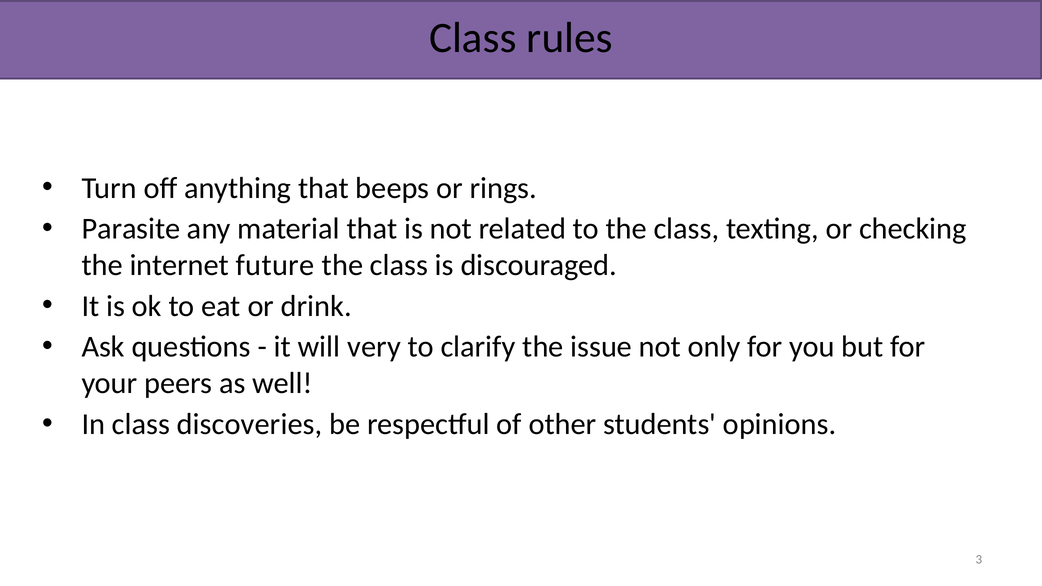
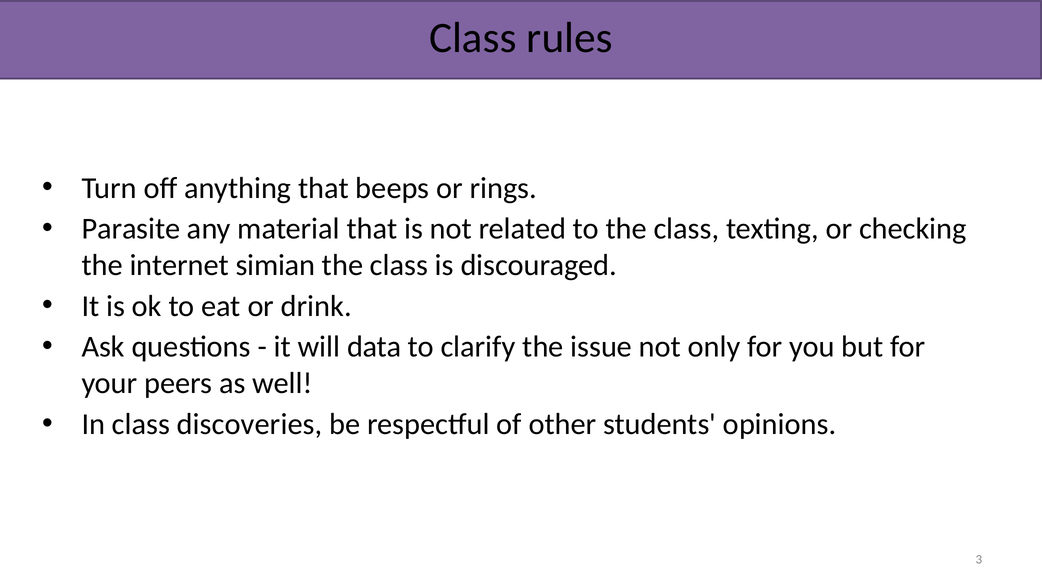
future: future -> simian (275, 265)
very: very -> data (374, 347)
